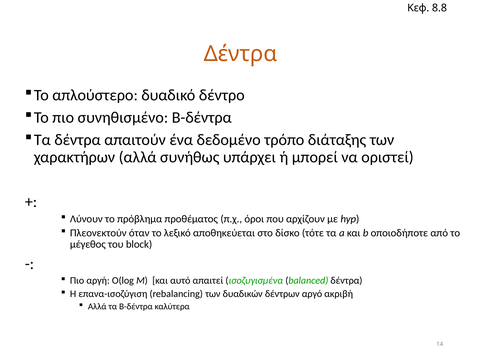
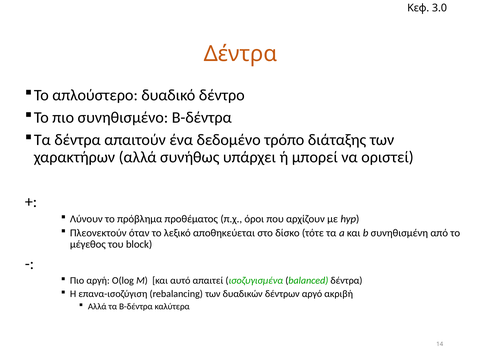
8.8: 8.8 -> 3.0 (439, 8)
οποιοδήποτε: οποιοδήποτε -> συνηθισμένη (399, 233)
